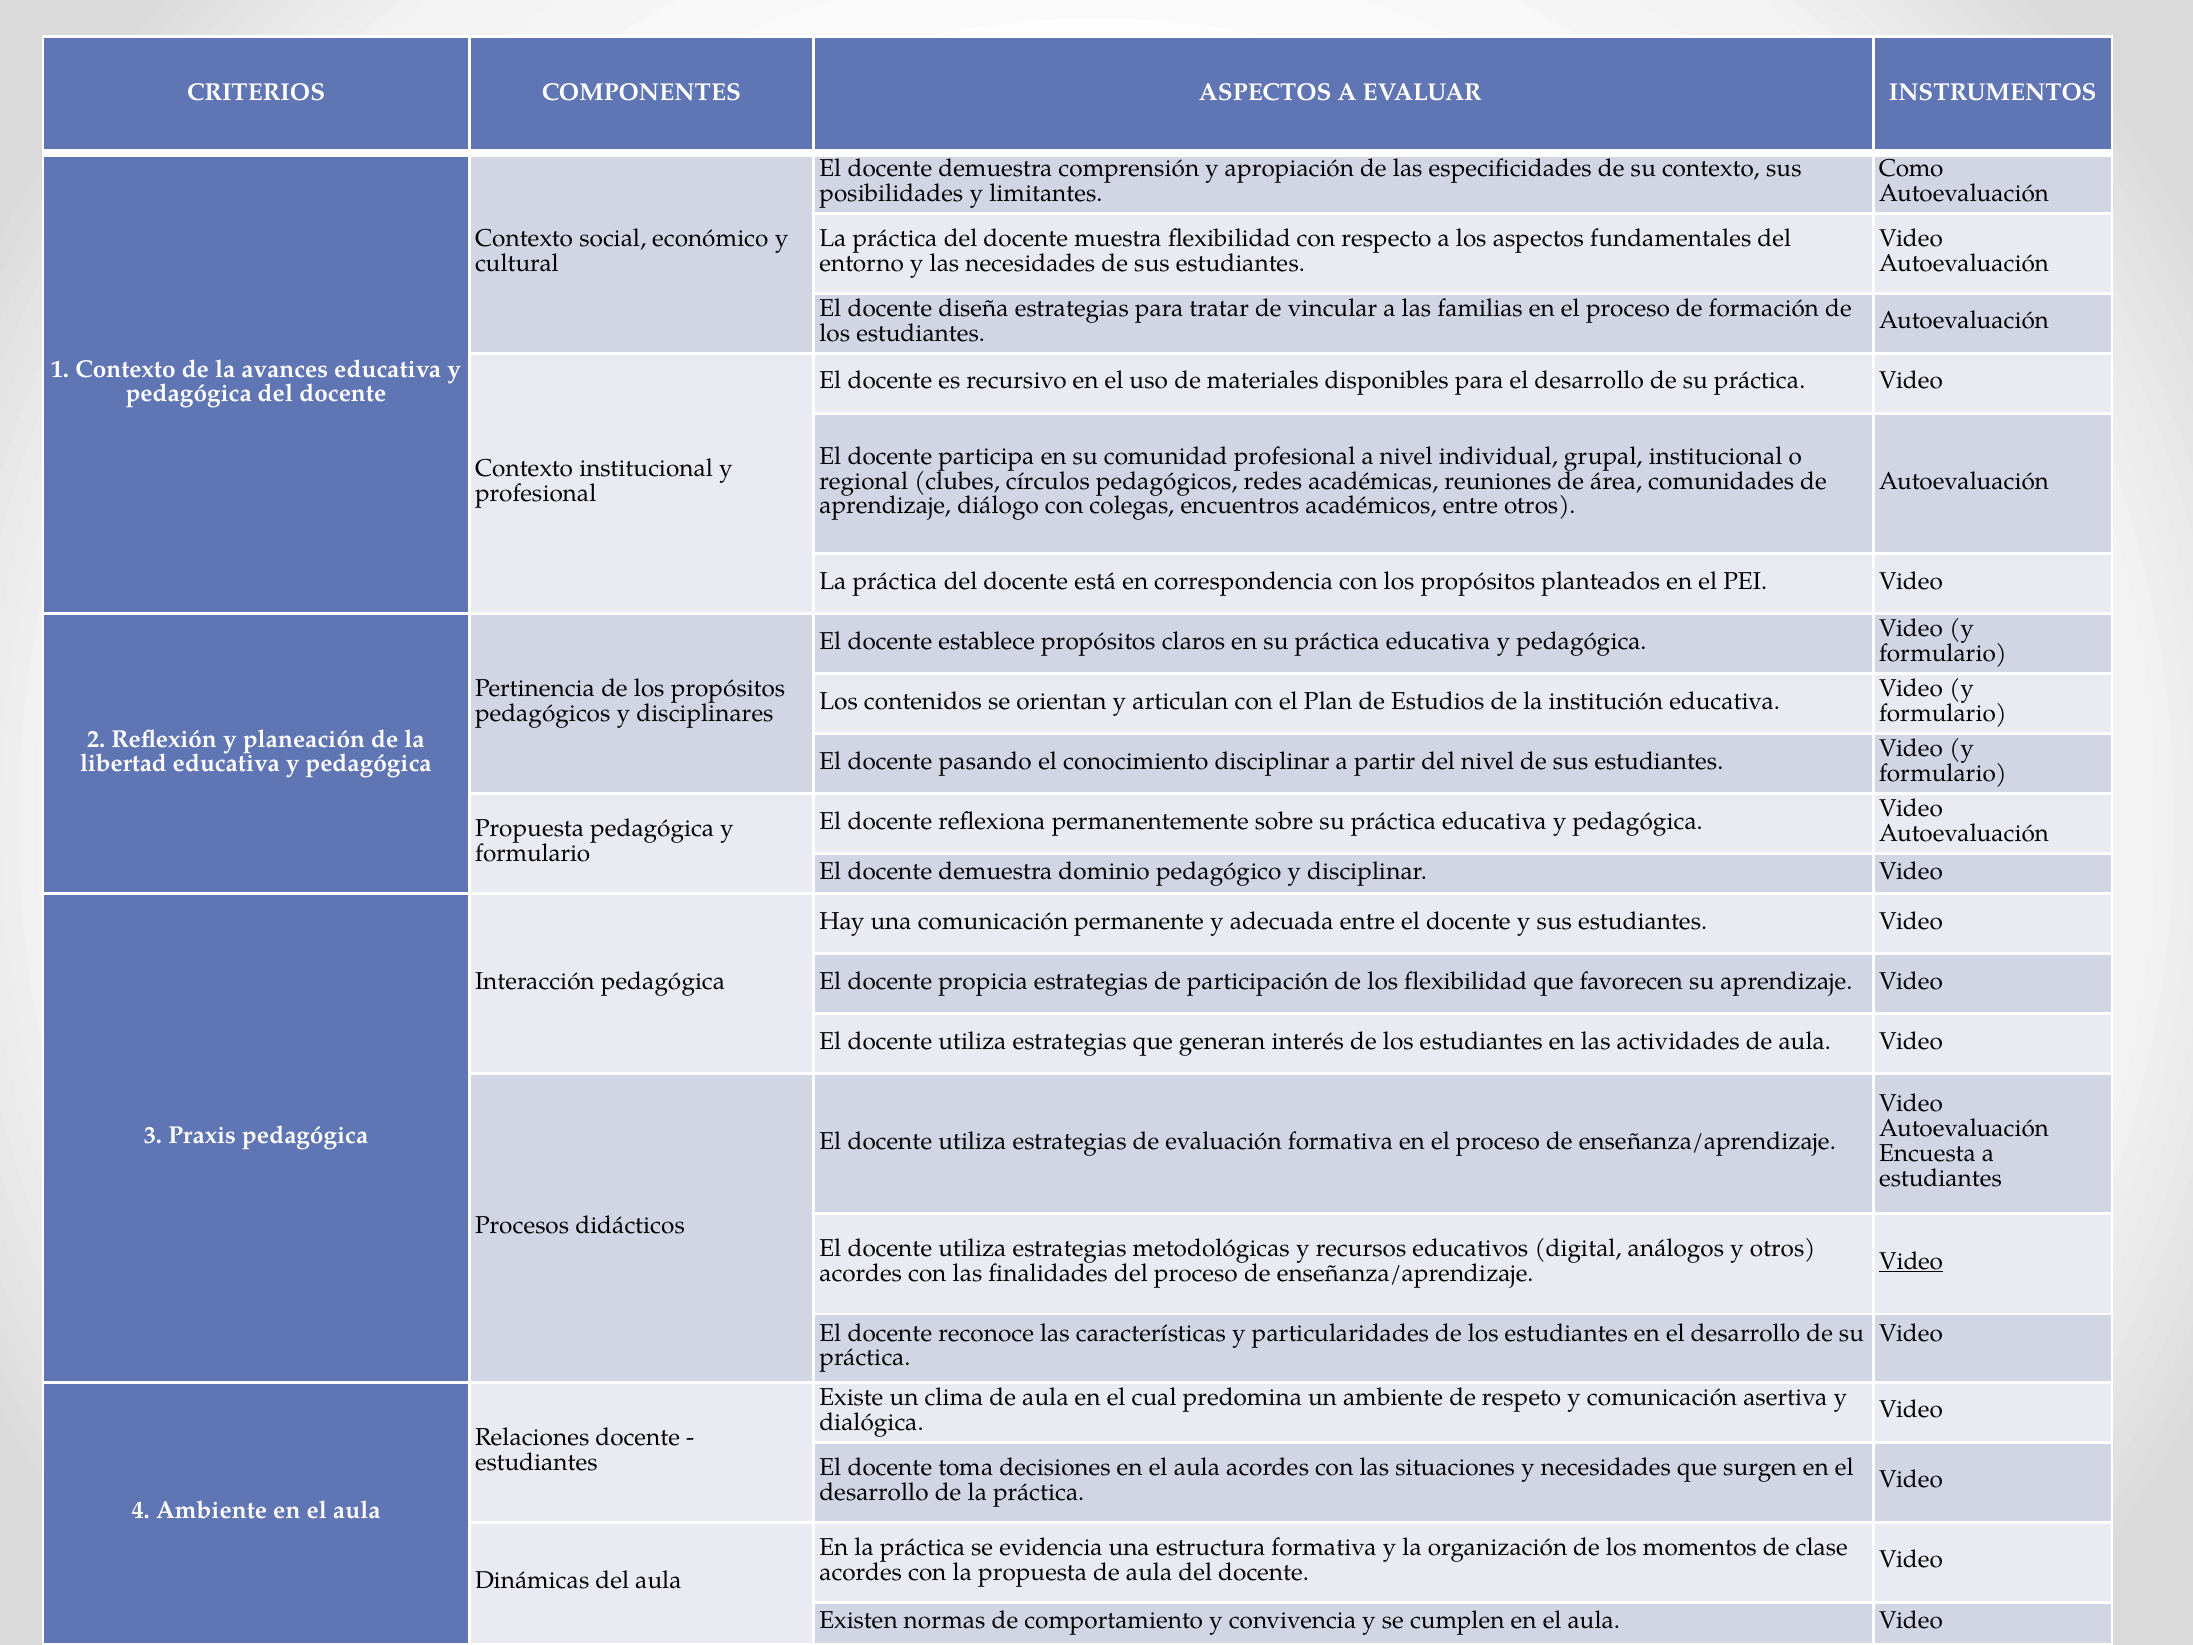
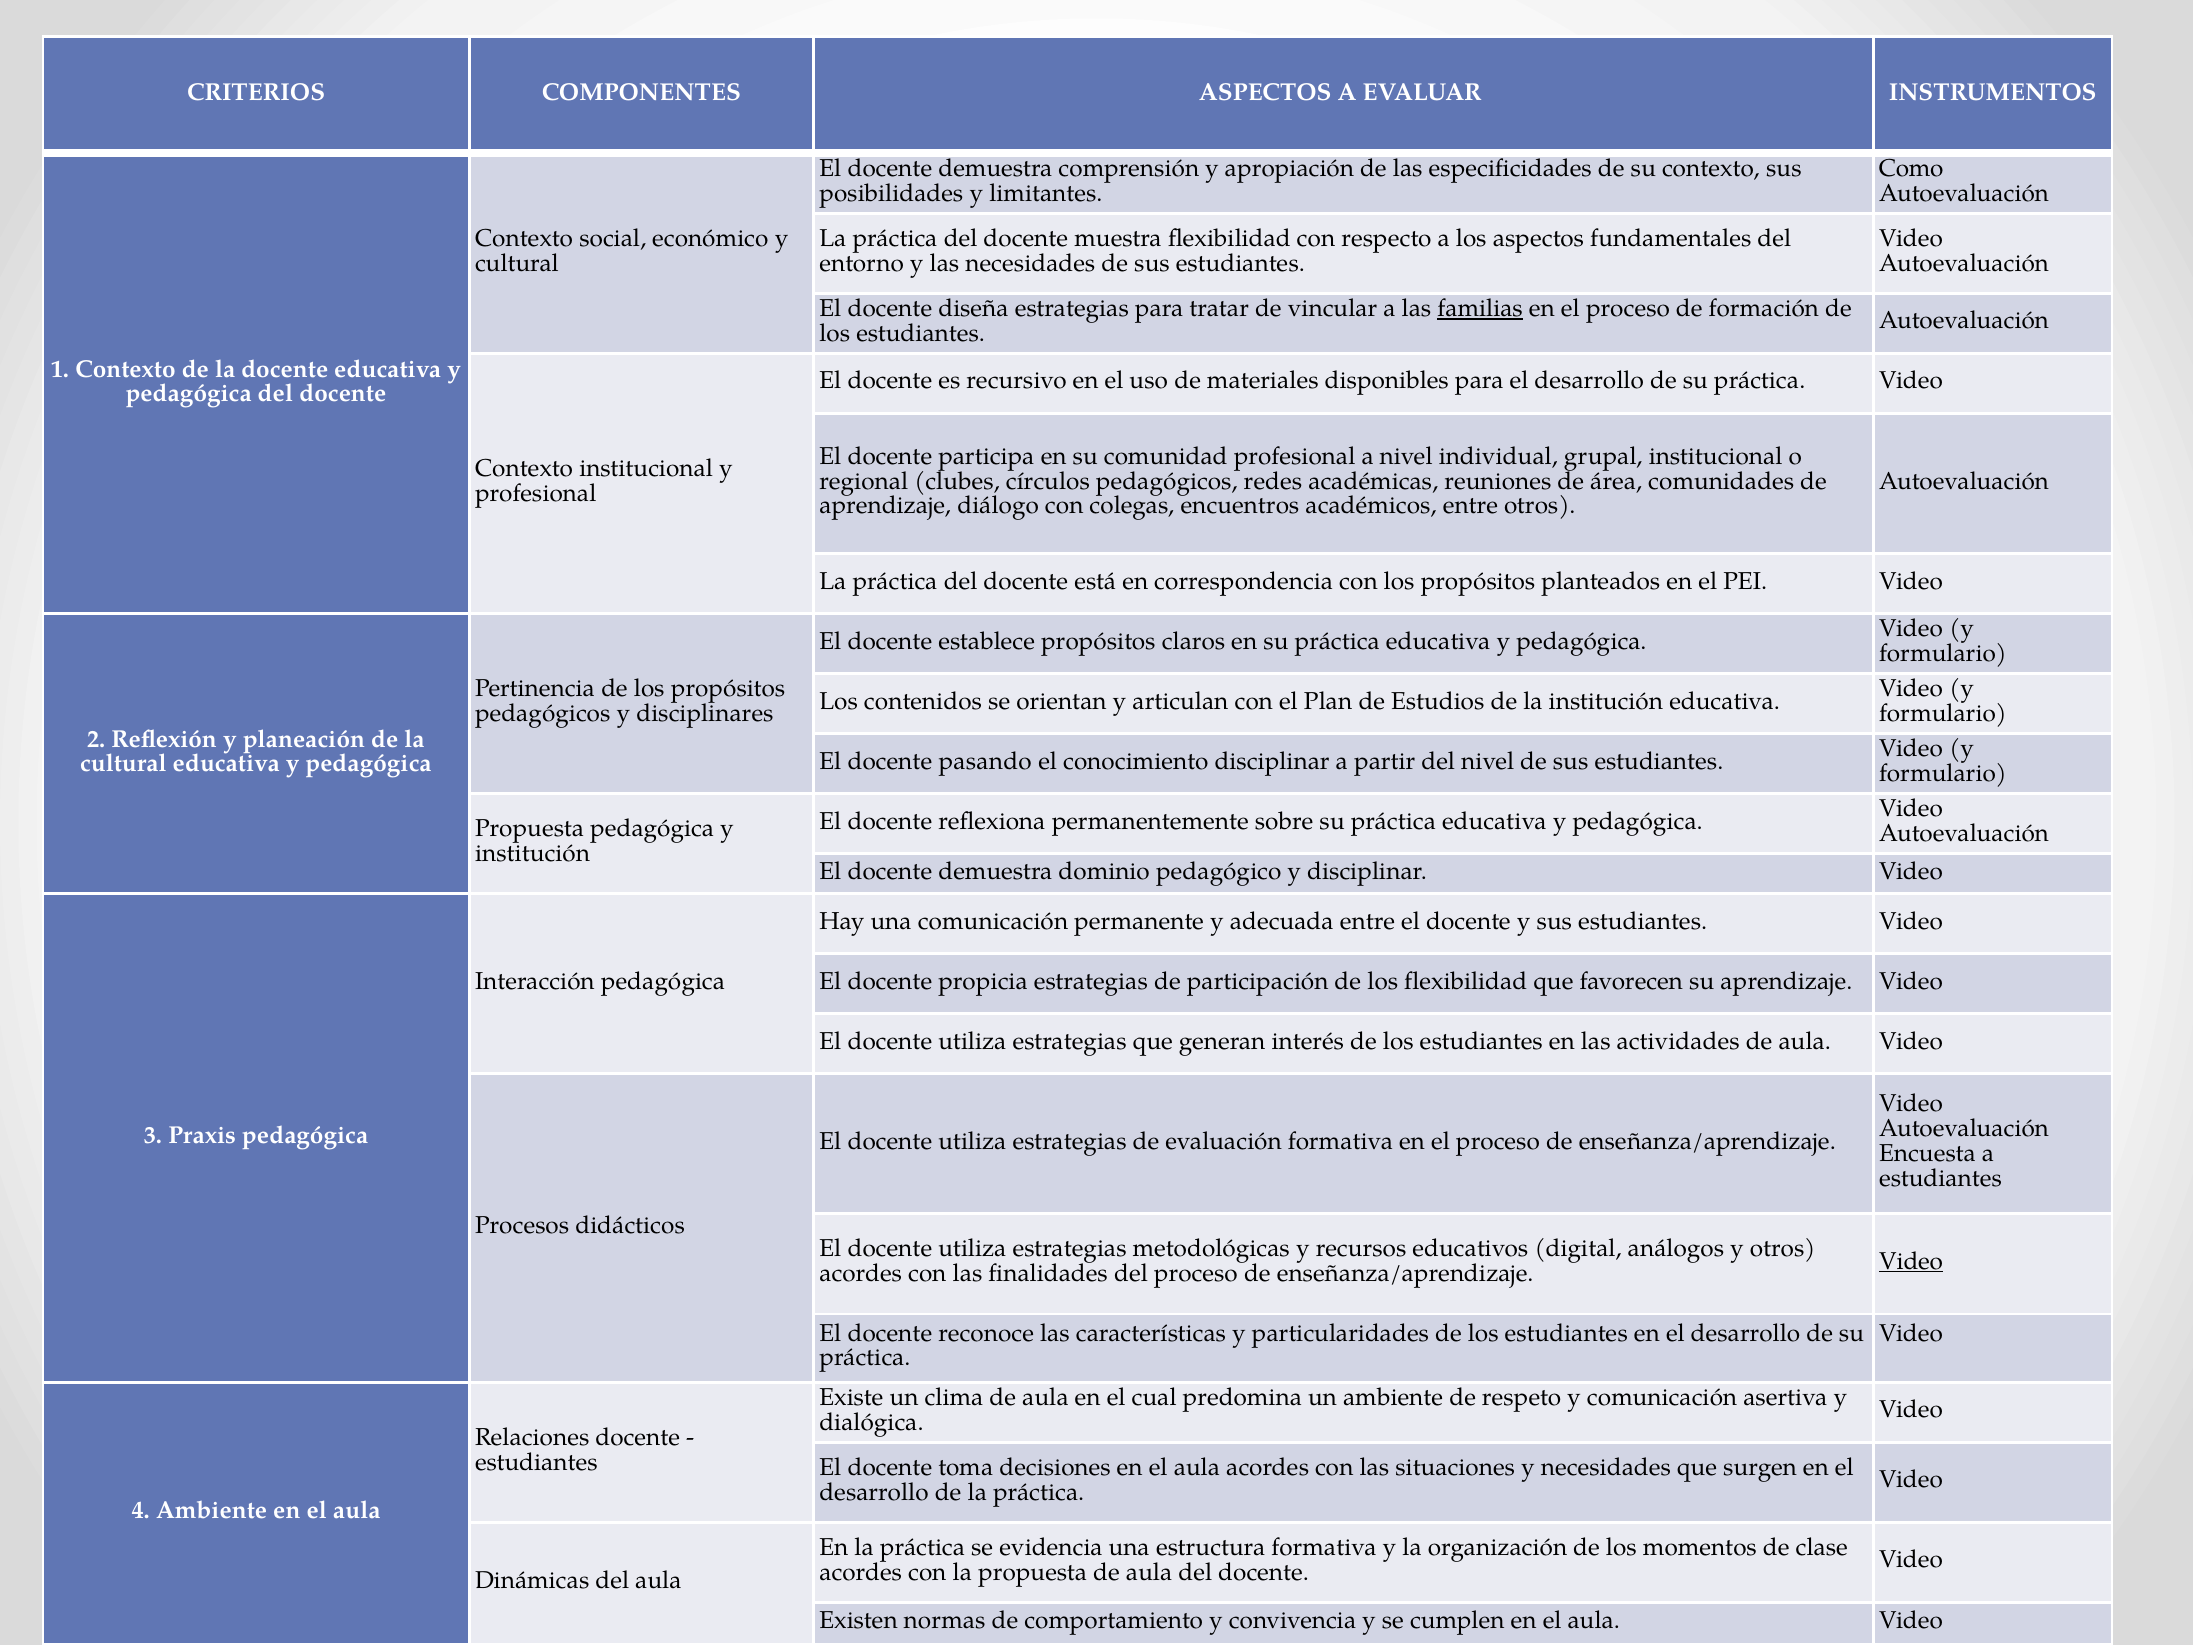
familias underline: none -> present (1480, 308)
la avances: avances -> docente (285, 369)
libertad: libertad -> cultural (123, 763)
formulario: formulario -> institución (533, 853)
